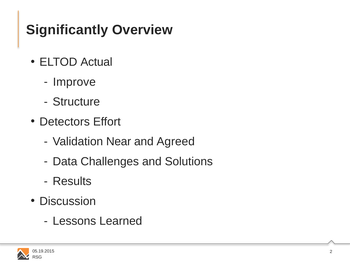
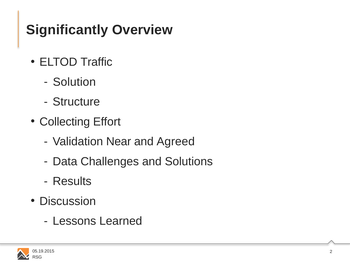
Actual: Actual -> Traffic (96, 62)
Improve: Improve -> Solution (74, 82)
Detectors: Detectors -> Collecting (65, 121)
